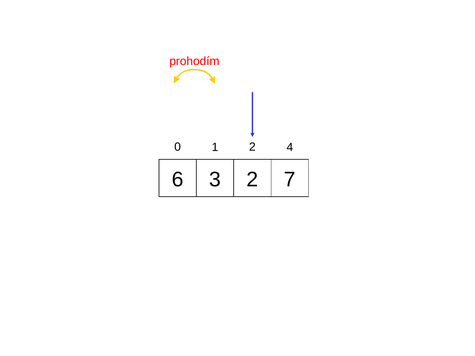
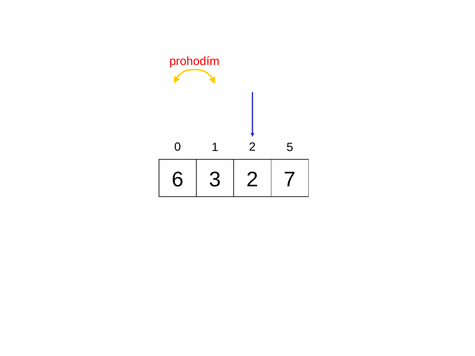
4: 4 -> 5 (290, 147)
